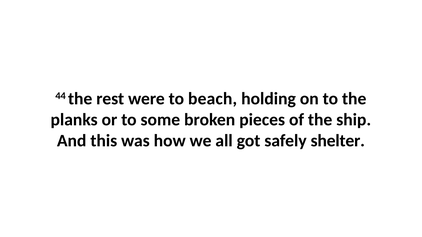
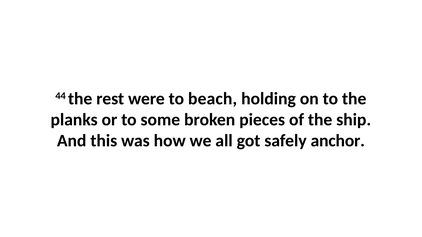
shelter: shelter -> anchor (338, 141)
